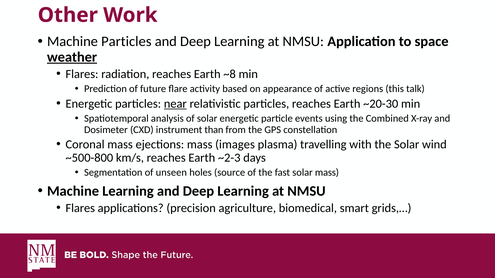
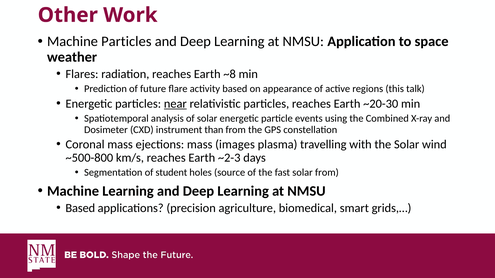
weather underline: present -> none (72, 57)
unseen: unseen -> student (171, 173)
solar mass: mass -> from (327, 173)
Flares: Flares -> Based (80, 208)
